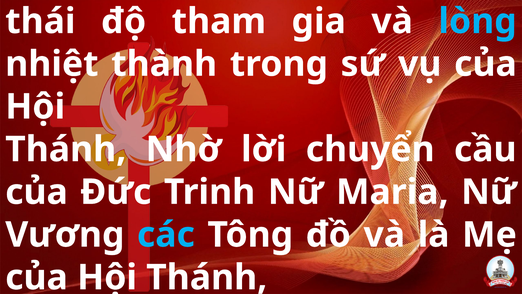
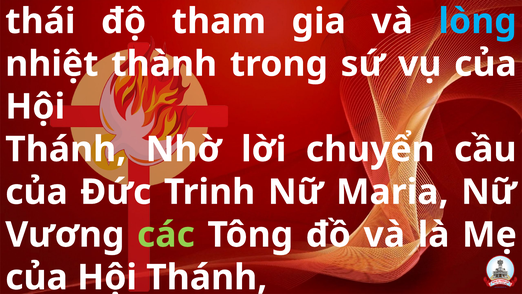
các colour: light blue -> light green (166, 235)
